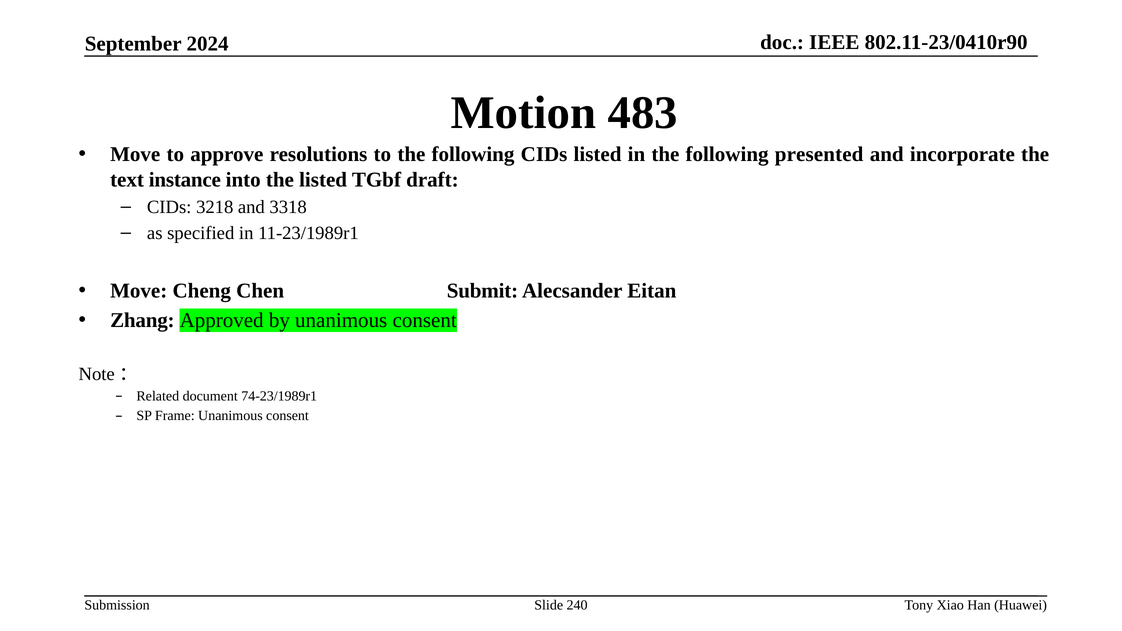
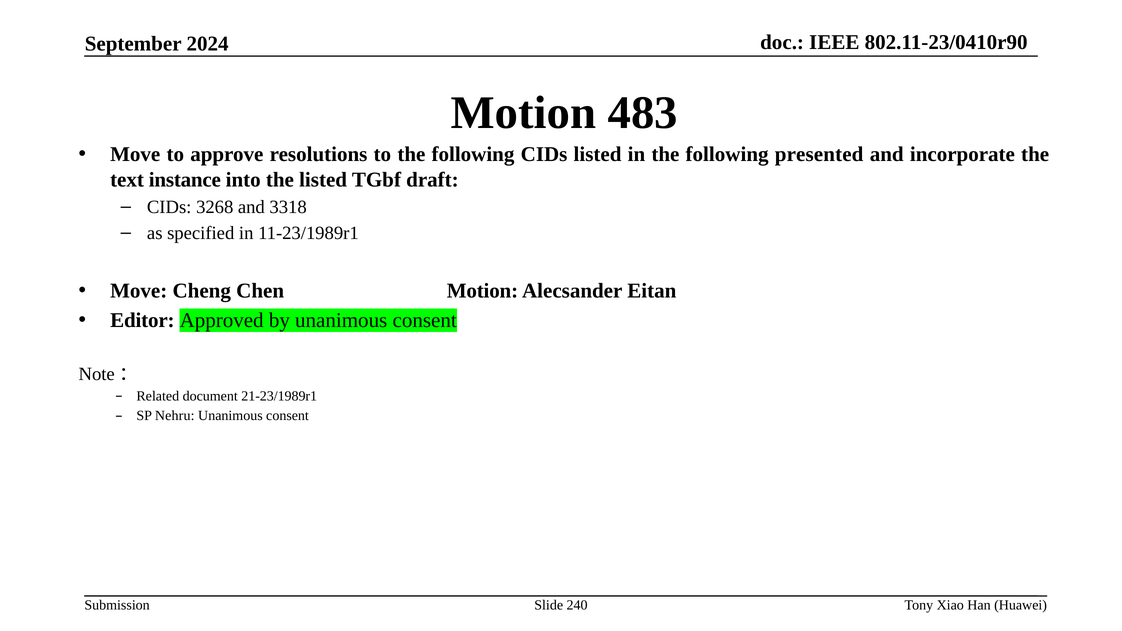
3218: 3218 -> 3268 (215, 207)
Chen Submit: Submit -> Motion (482, 291)
Zhang: Zhang -> Editor (142, 320)
74-23/1989r1: 74-23/1989r1 -> 21-23/1989r1 (279, 396)
Frame: Frame -> Nehru (175, 416)
